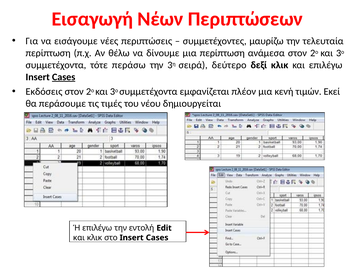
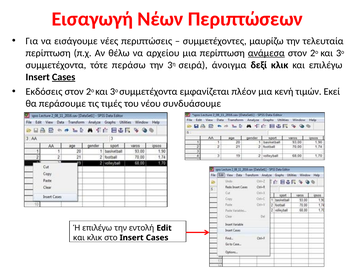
δίνουμε: δίνουμε -> αρχείου (163, 53)
ανάμεσα underline: none -> present (266, 53)
δεύτερο: δεύτερο -> άνοιγμα (229, 65)
δημιουργείται: δημιουργείται -> συνδυάσουμε (192, 104)
